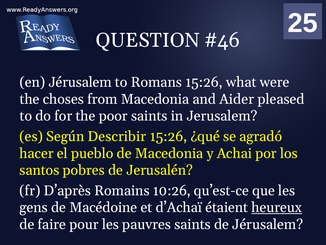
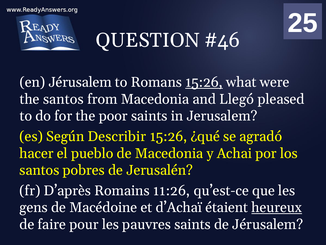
15:26 underline: none -> present (204, 82)
the choses: choses -> santos (63, 99)
Aider: Aider -> Llegó (237, 99)
10:26: 10:26 -> 11:26 (172, 190)
